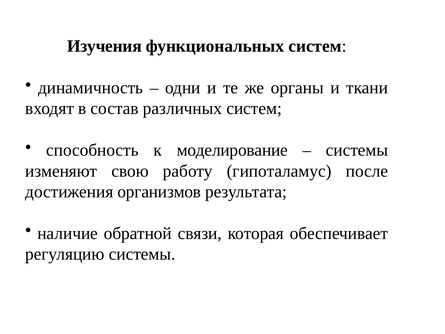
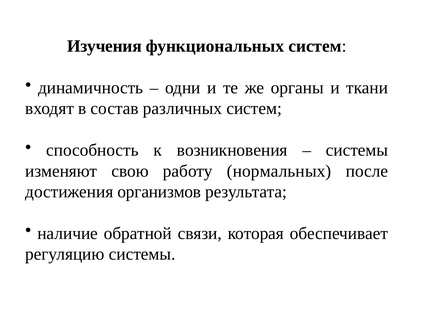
моделирование: моделирование -> возникновения (232, 150)
гипоталамус: гипоталамус -> нормальных (279, 171)
